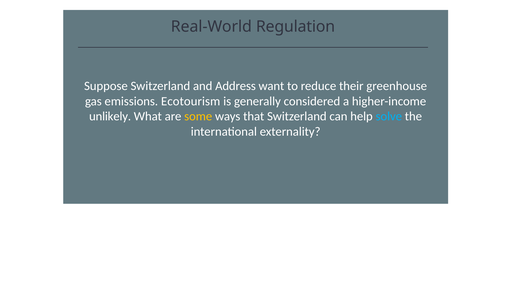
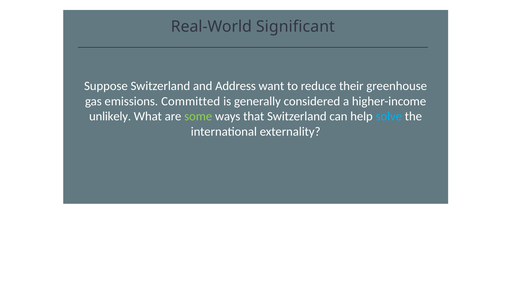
Regulation: Regulation -> Significant (295, 26)
Ecotourism: Ecotourism -> Committed (191, 101)
some colour: yellow -> light green (198, 116)
